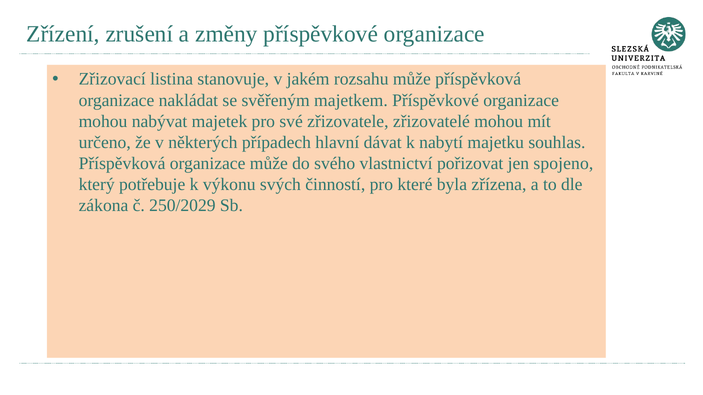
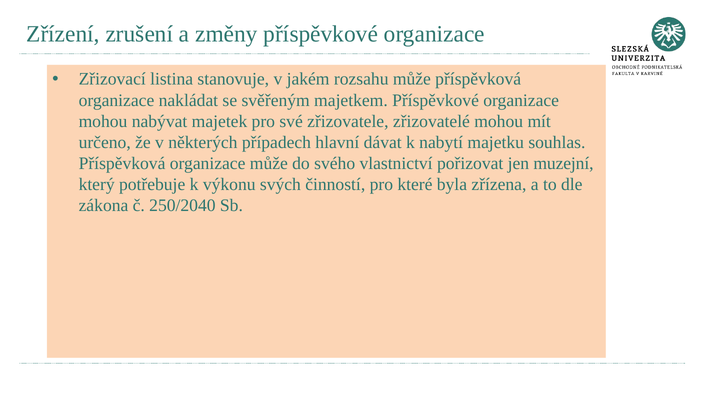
spojeno: spojeno -> muzejní (564, 164)
250/2029: 250/2029 -> 250/2040 (182, 206)
